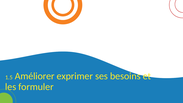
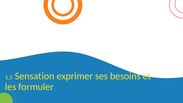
Améliorer: Améliorer -> Sensation (35, 76)
